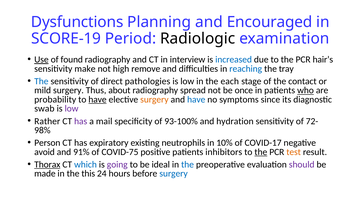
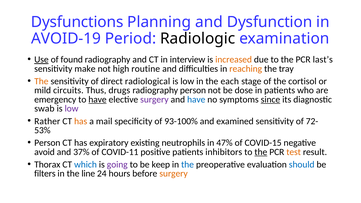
Encouraged: Encouraged -> Dysfunction (270, 22)
SCORE-19: SCORE-19 -> AVOID-19 (66, 39)
increased colour: blue -> orange (234, 60)
hair’s: hair’s -> last’s (323, 60)
remove: remove -> routine (146, 69)
reaching colour: blue -> orange (246, 69)
The colour: blue -> orange (41, 81)
pathologies: pathologies -> radiological (148, 81)
contact: contact -> cortisol (302, 81)
mild surgery: surgery -> circuits (68, 90)
about: about -> drugs (119, 90)
radiography spread: spread -> person (193, 90)
once: once -> dose (244, 90)
who underline: present -> none (306, 90)
probability: probability -> emergency (55, 100)
surgery colour: orange -> purple (154, 100)
since underline: none -> present (270, 100)
has colour: purple -> orange (81, 121)
hydration: hydration -> examined (235, 121)
98%: 98% -> 53% (42, 130)
10%: 10% -> 47% (224, 143)
COVID-17: COVID-17 -> COVID-15 (263, 143)
91%: 91% -> 37% (81, 152)
COVID-75: COVID-75 -> COVID-11 (120, 152)
Thorax underline: present -> none (47, 164)
ideal: ideal -> keep (161, 164)
should colour: purple -> blue (302, 164)
made: made -> filters (45, 174)
this: this -> line (88, 174)
surgery colour: blue -> orange (174, 174)
